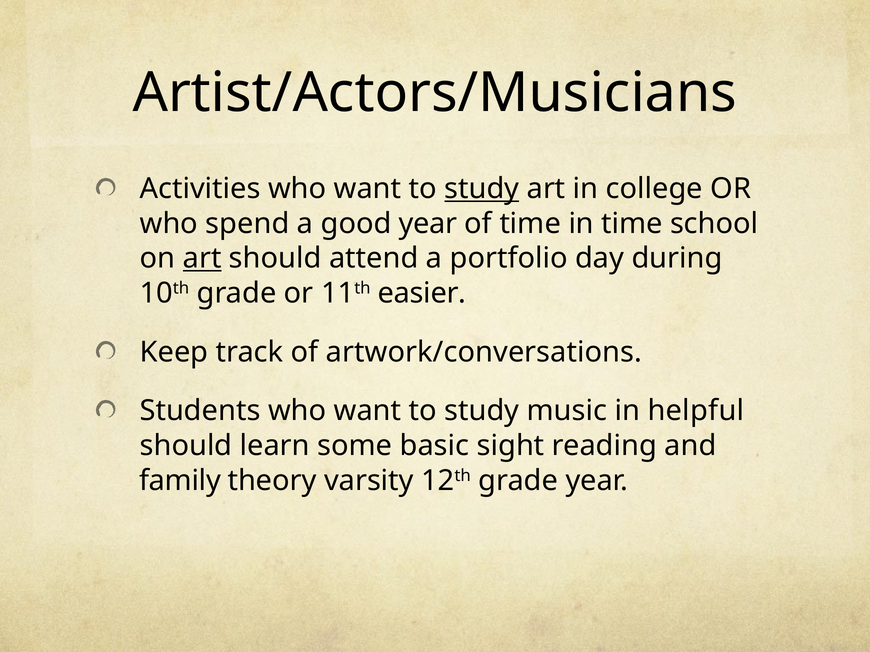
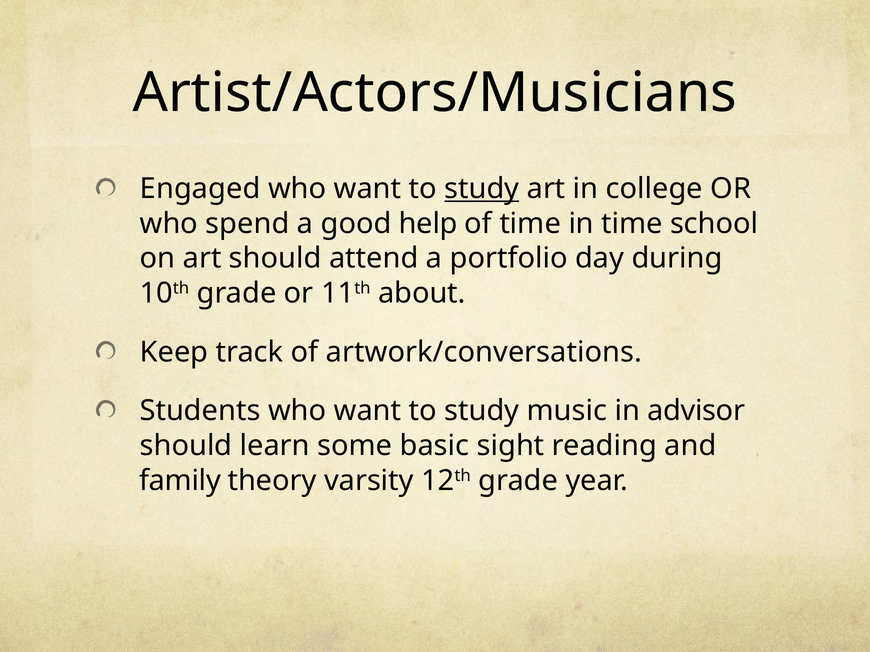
Activities: Activities -> Engaged (200, 189)
good year: year -> help (428, 224)
art underline: present -> none (202, 258)
easier: easier -> about (422, 293)
helpful: helpful -> advisor (696, 411)
